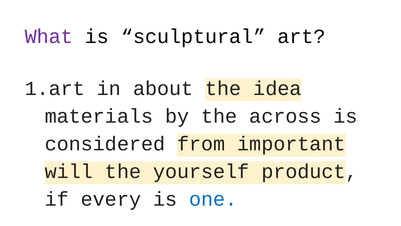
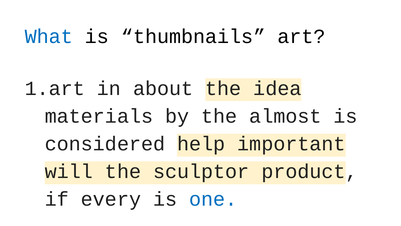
What colour: purple -> blue (49, 37)
sculptural: sculptural -> thumbnails (193, 37)
across: across -> almost (285, 116)
from: from -> help (201, 144)
yourself: yourself -> sculptor (201, 171)
